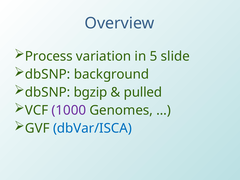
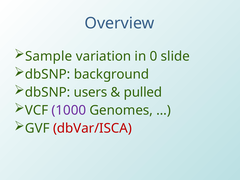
Process: Process -> Sample (49, 56)
5: 5 -> 0 (154, 56)
bgzip: bgzip -> users (91, 92)
dbVar/ISCA colour: blue -> red (92, 128)
